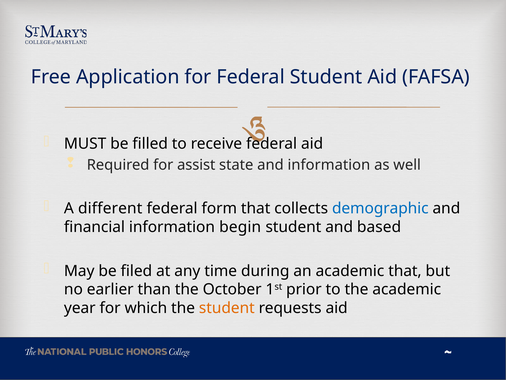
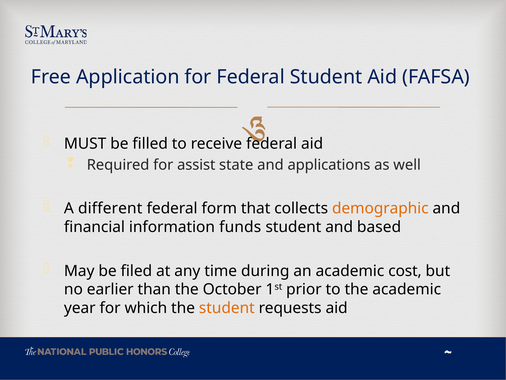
and information: information -> applications (329, 165)
demographic colour: blue -> orange (380, 208)
begin: begin -> funds (240, 227)
academic that: that -> cost (405, 271)
